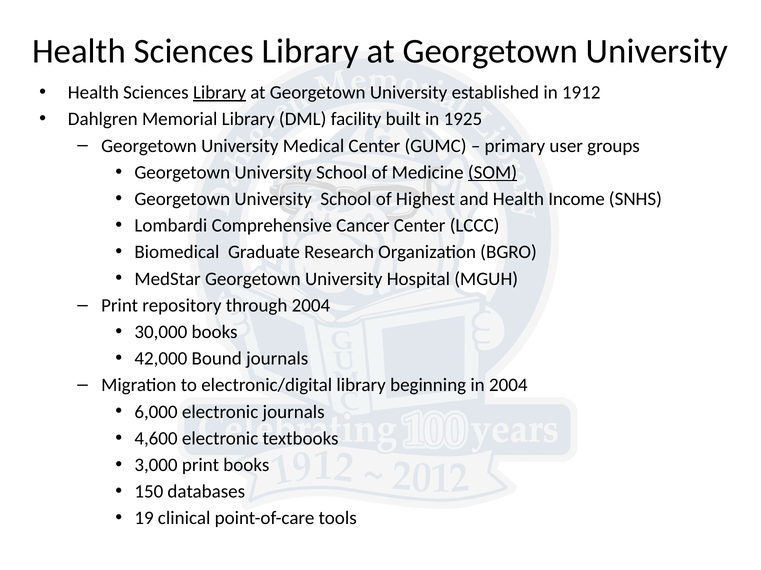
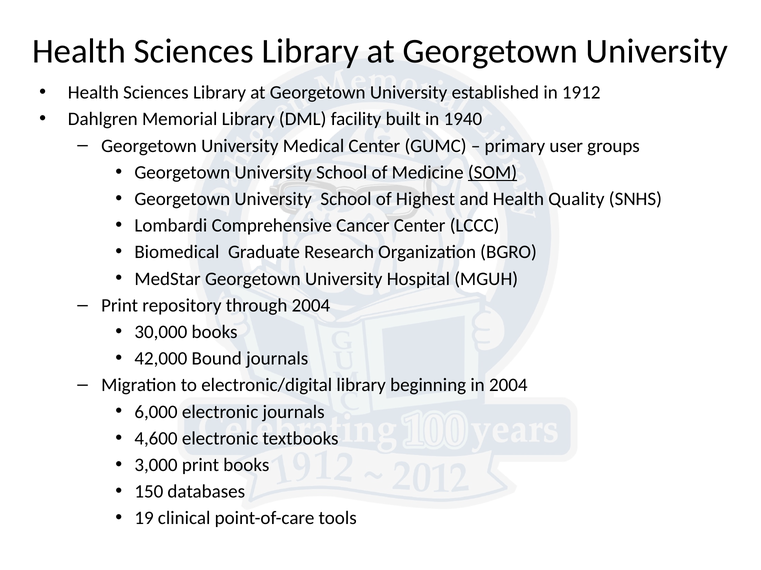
Library underline: present -> none (219, 93)
1925: 1925 -> 1940 (463, 119)
Income: Income -> Quality (576, 199)
